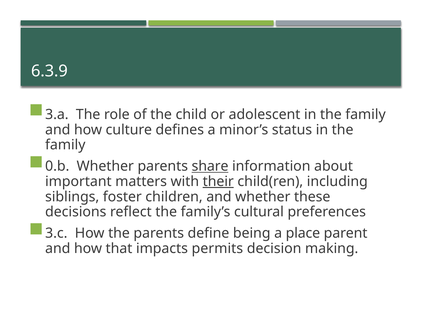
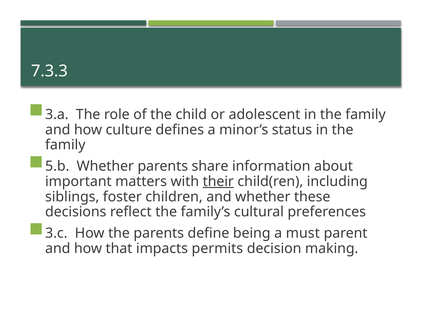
6.3.9: 6.3.9 -> 7.3.3 (49, 71)
0.b: 0.b -> 5.b (57, 166)
share underline: present -> none (210, 166)
place: place -> must (303, 233)
